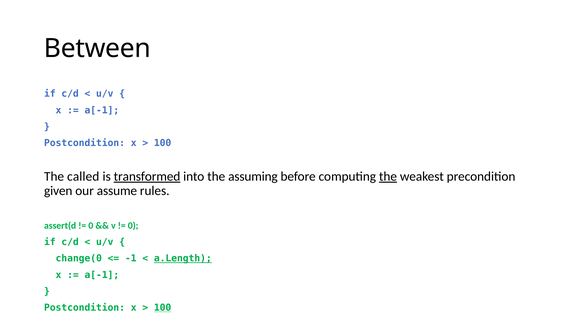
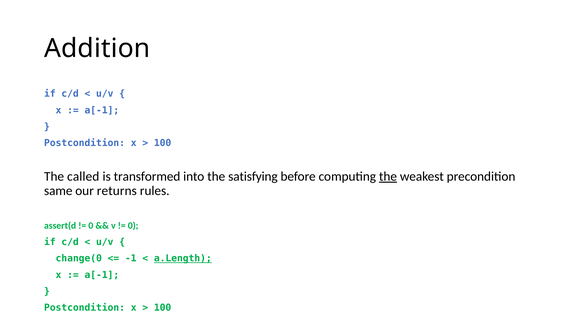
Between: Between -> Addition (97, 49)
transformed underline: present -> none (147, 177)
assuming: assuming -> satisfying (253, 177)
given: given -> same (58, 191)
assume: assume -> returns (117, 191)
100 underline: present -> none (163, 308)
